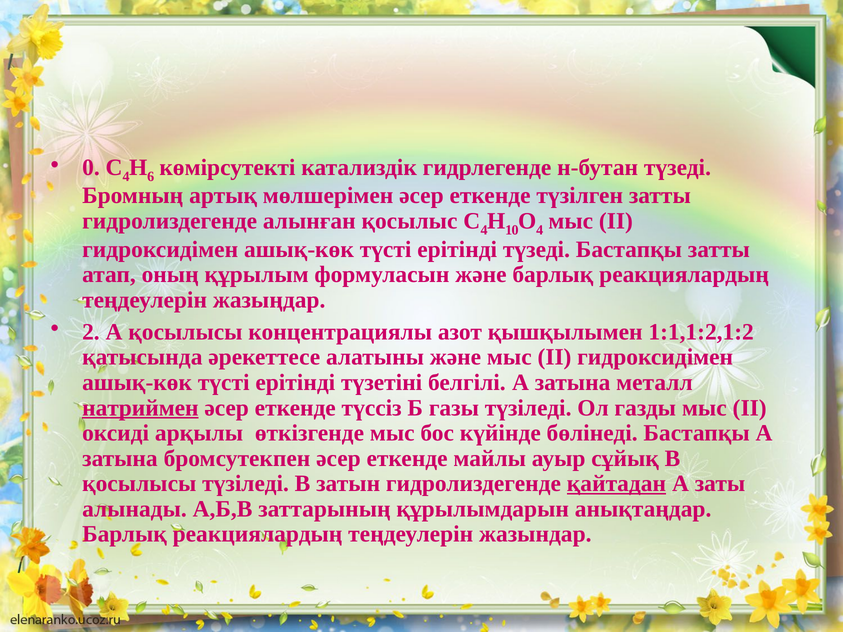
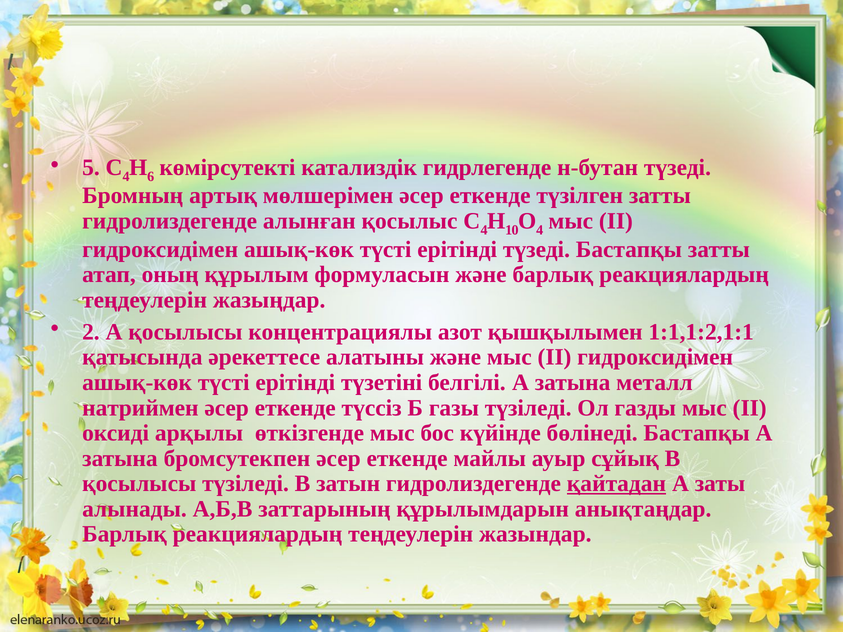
0: 0 -> 5 (91, 167)
1:1,1:2,1:2: 1:1,1:2,1:2 -> 1:1,1:2,1:1 (701, 332)
натриймен underline: present -> none (140, 408)
